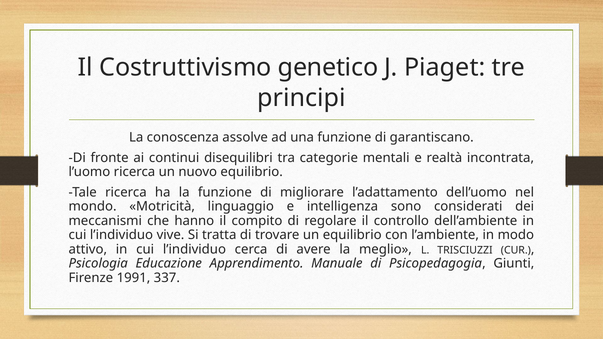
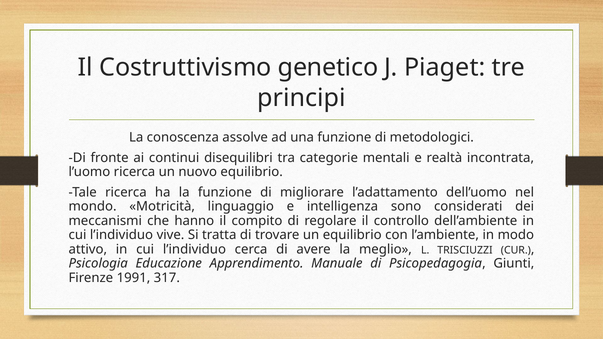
garantiscano: garantiscano -> metodologici (432, 138)
337: 337 -> 317 (167, 278)
